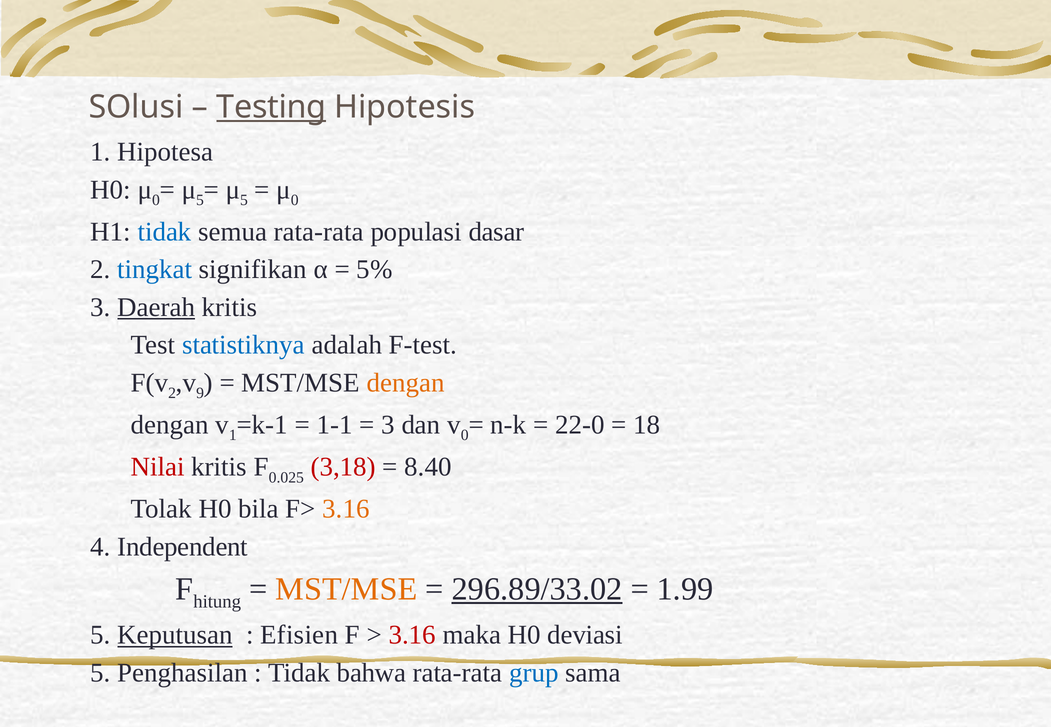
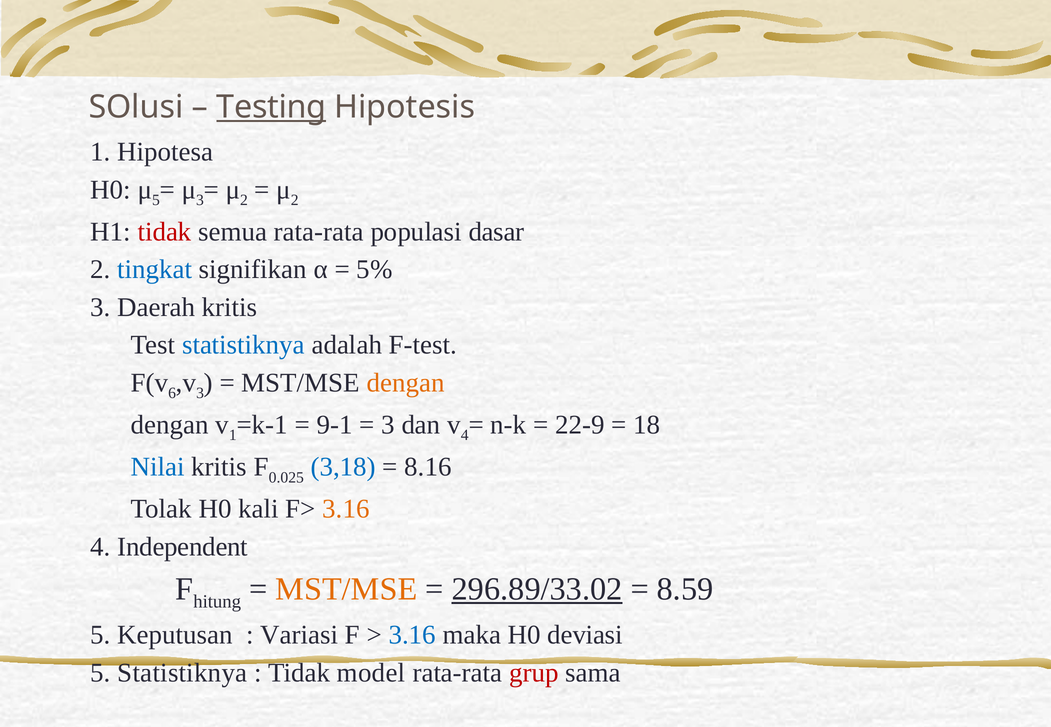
0: 0 -> 5 (156, 200)
5: 5 -> 3 (200, 200)
5: 5 -> 2 (244, 200)
0: 0 -> 2 (295, 200)
tidak colour: blue -> red (165, 232)
Daerah underline: present -> none (156, 308)
2: 2 -> 6 (172, 393)
9: 9 -> 3 (200, 393)
1-1: 1-1 -> 9-1 (335, 425)
0: 0 -> 4 (465, 436)
22-0: 22-0 -> 22-9 (580, 425)
Nilai colour: red -> blue (158, 467)
3,18 colour: red -> blue (343, 467)
8.40: 8.40 -> 8.16 (428, 467)
bila: bila -> kali (258, 510)
1.99: 1.99 -> 8.59 (685, 590)
Keputusan underline: present -> none (175, 636)
Efisien: Efisien -> Variasi (299, 636)
3.16 colour: red -> blue (412, 636)
5 Penghasilan: Penghasilan -> Statistiknya (182, 673)
bahwa: bahwa -> model (371, 673)
grup colour: blue -> red (534, 673)
